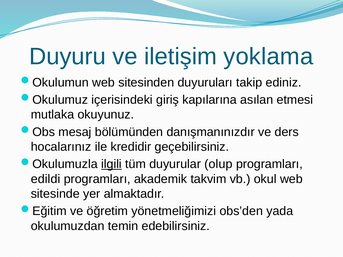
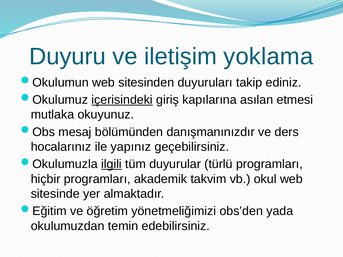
içerisindeki underline: none -> present (122, 100)
kredidir: kredidir -> yapınız (131, 147)
olup: olup -> türlü (218, 164)
edildi: edildi -> hiçbir (46, 179)
